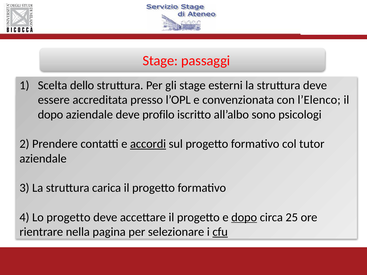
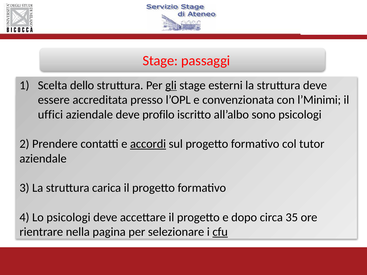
gli underline: none -> present (171, 85)
l’Elenco: l’Elenco -> l’Minimi (319, 100)
dopo: dopo -> uffici (50, 115)
Lo progetto: progetto -> psicologi (68, 217)
dopo underline: present -> none (244, 217)
25: 25 -> 35 (292, 217)
